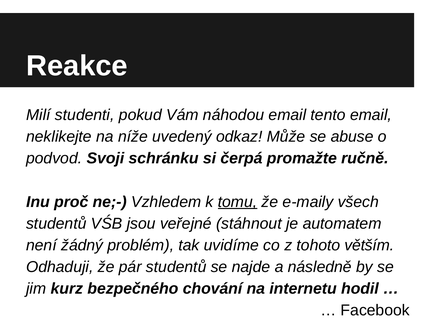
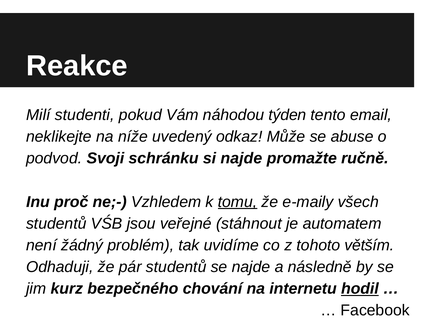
náhodou email: email -> týden (287, 115)
si čerpá: čerpá -> najde (241, 158)
hodil underline: none -> present (360, 289)
